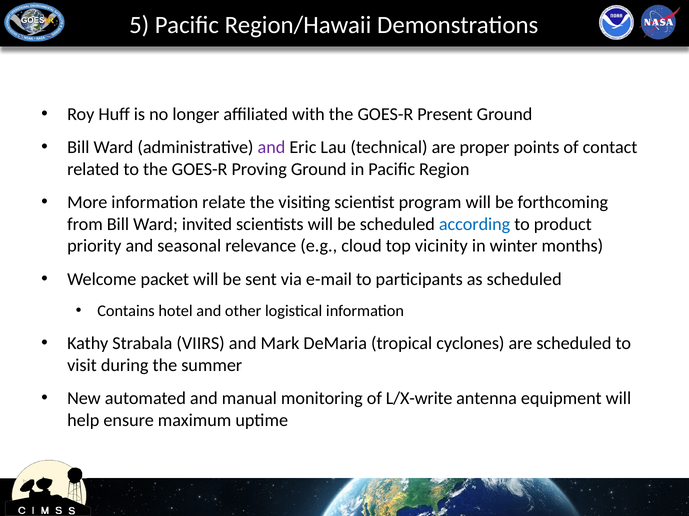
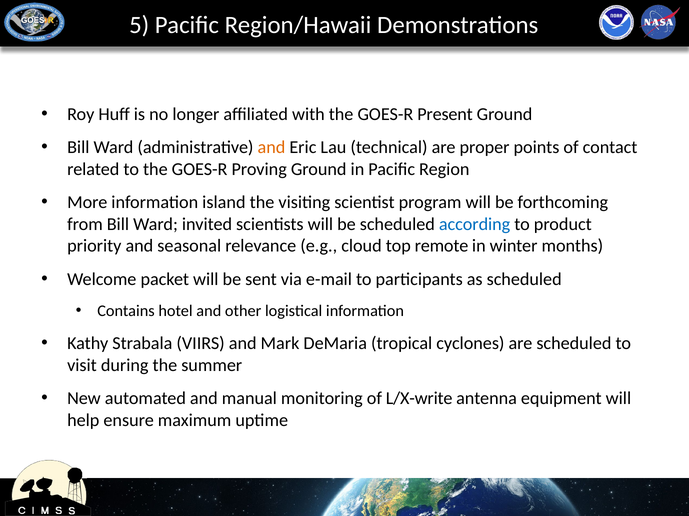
and colour: purple -> orange (271, 148)
relate: relate -> island (224, 203)
vicinity: vicinity -> remote (441, 246)
